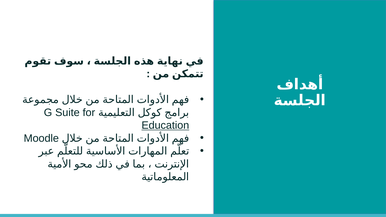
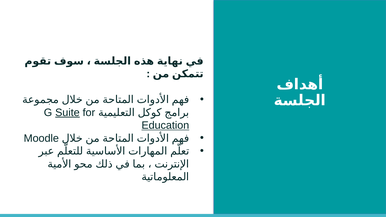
Suite underline: none -> present (67, 113)
